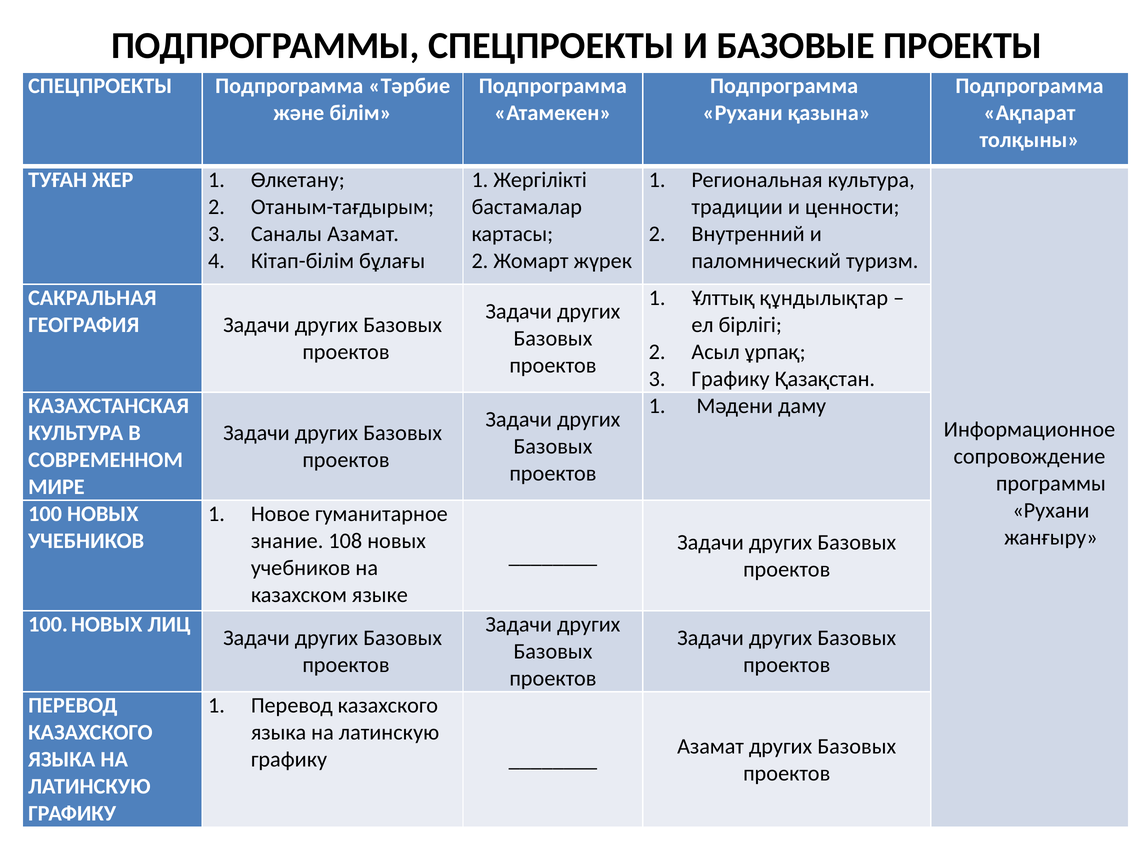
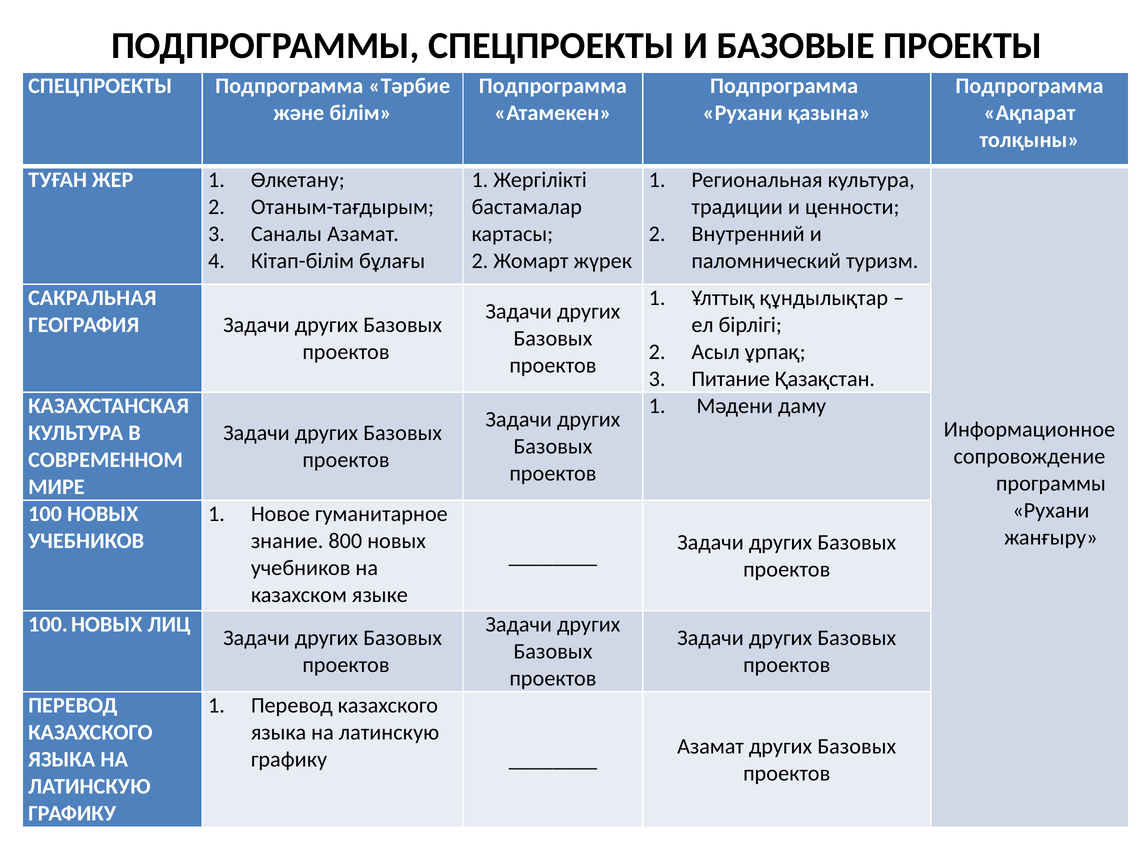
Графику: Графику -> Питание (731, 379)
108: 108 -> 800 (345, 541)
